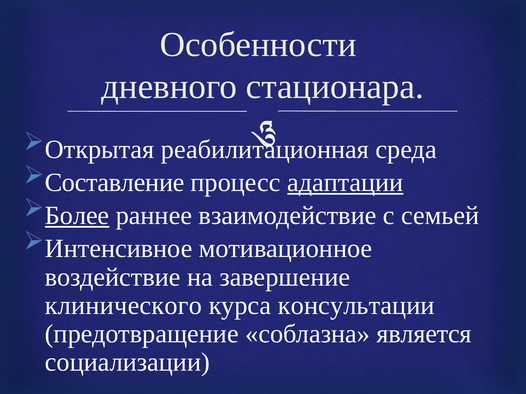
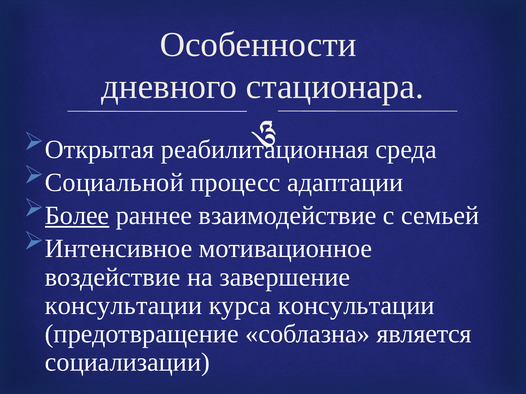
Составление: Составление -> Социальной (114, 183)
адаптации underline: present -> none (345, 183)
клинического: клинического -> консультации (124, 306)
